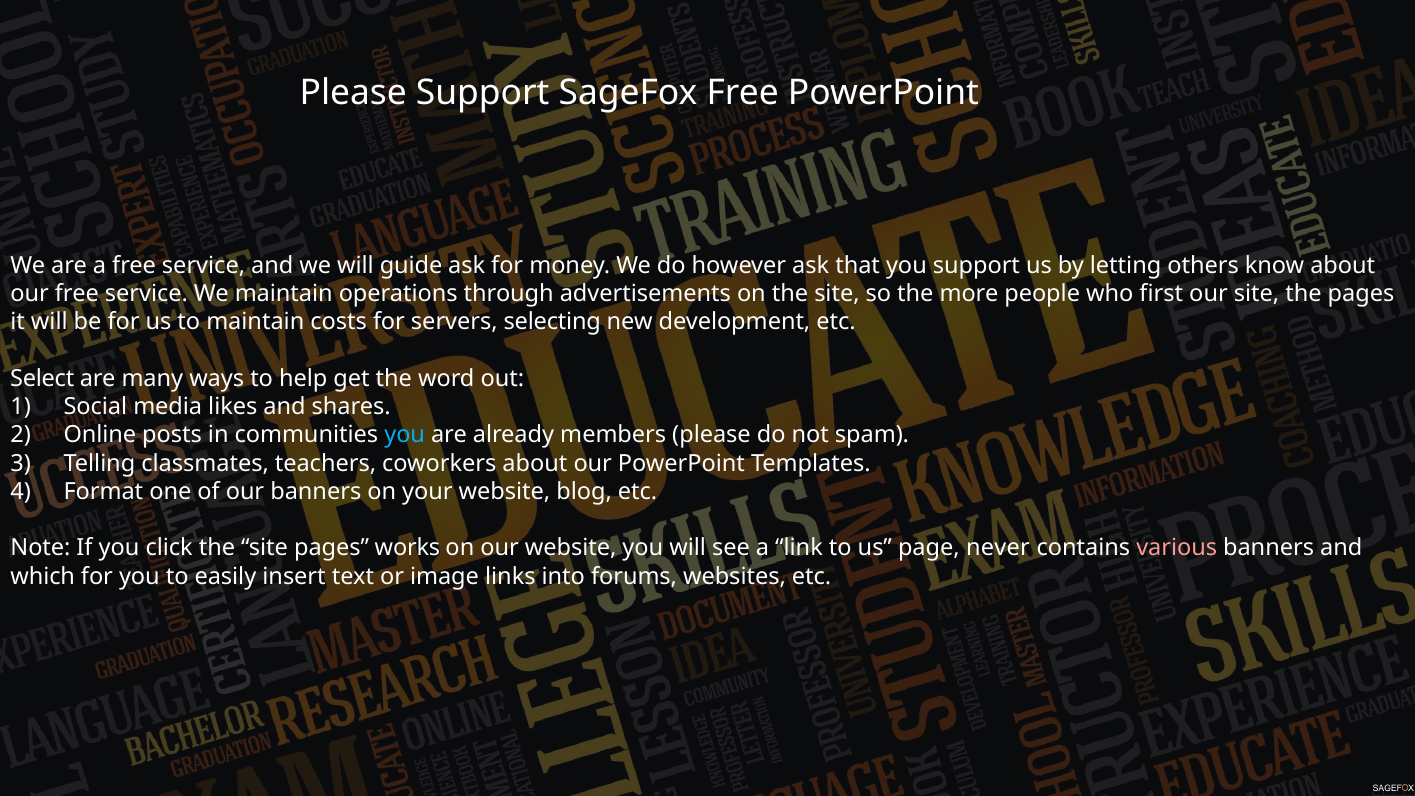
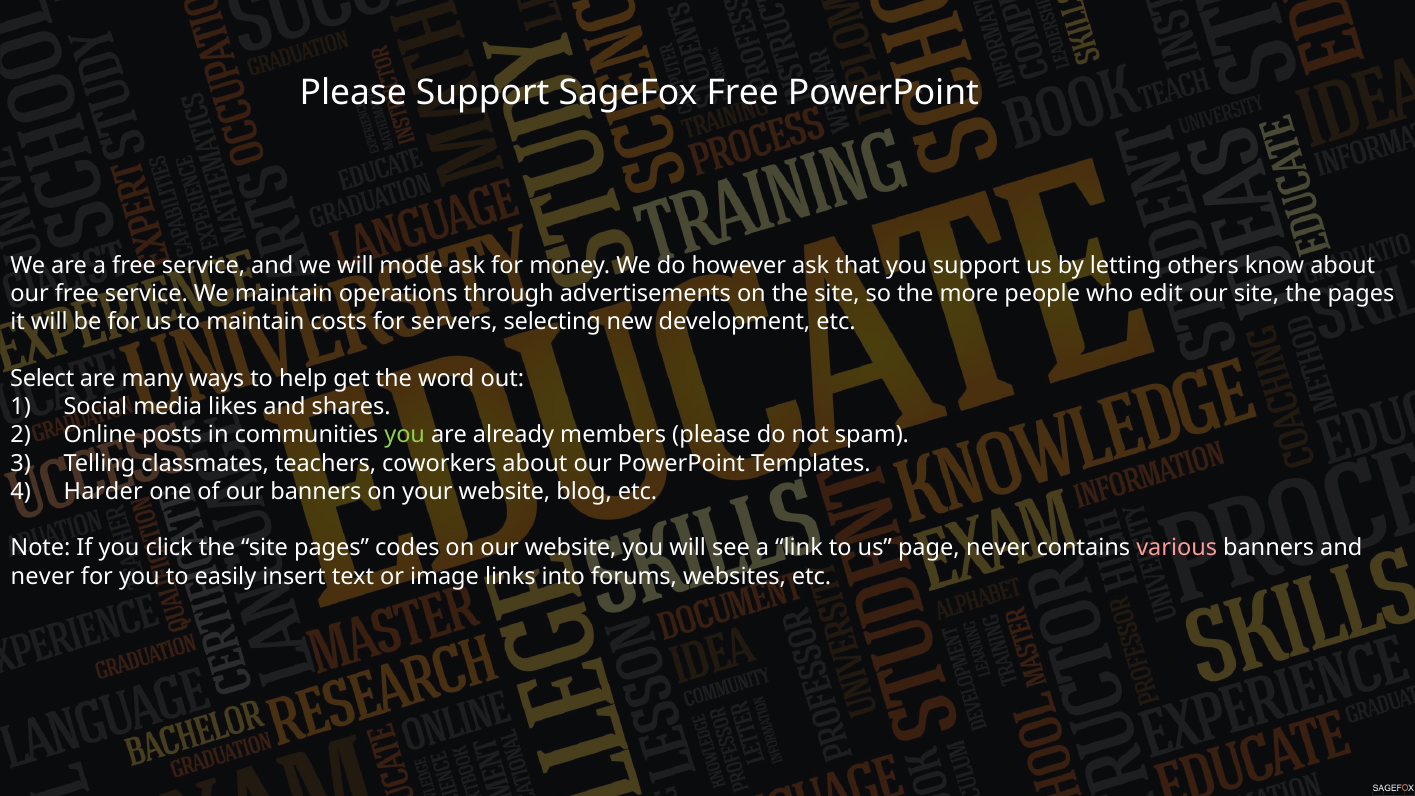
guide: guide -> mode (411, 265)
first: first -> edit (1161, 294)
you colour: light blue -> light green (405, 435)
Format: Format -> Harder (103, 492)
works: works -> codes (407, 548)
which: which -> never (43, 576)
